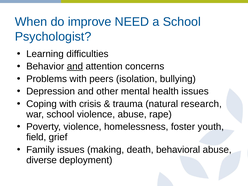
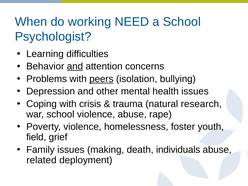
improve: improve -> working (90, 22)
peers underline: none -> present (101, 79)
behavioral: behavioral -> individuals (178, 150)
diverse: diverse -> related (41, 160)
